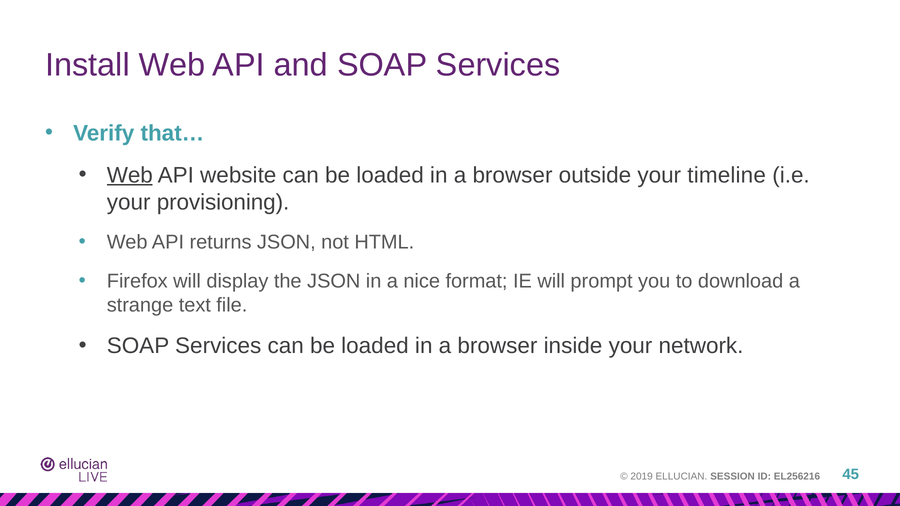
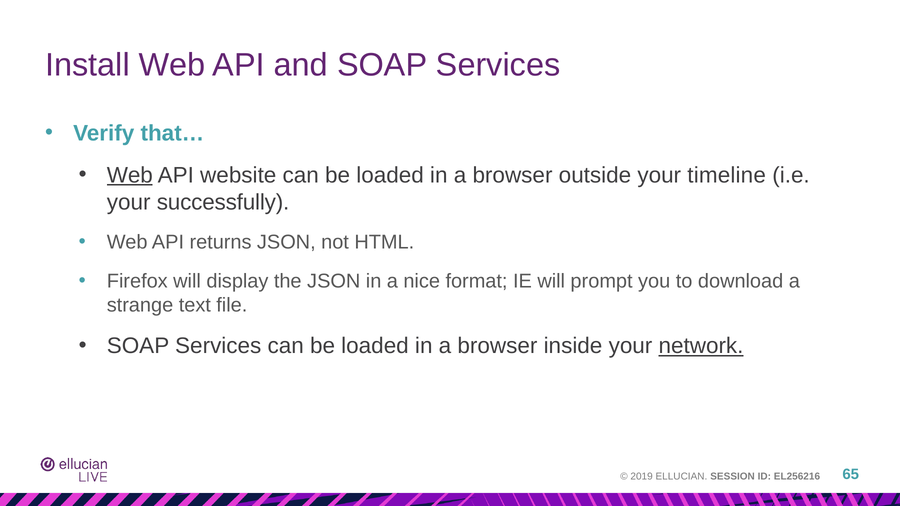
provisioning: provisioning -> successfully (223, 202)
network underline: none -> present (701, 346)
45: 45 -> 65 (851, 475)
